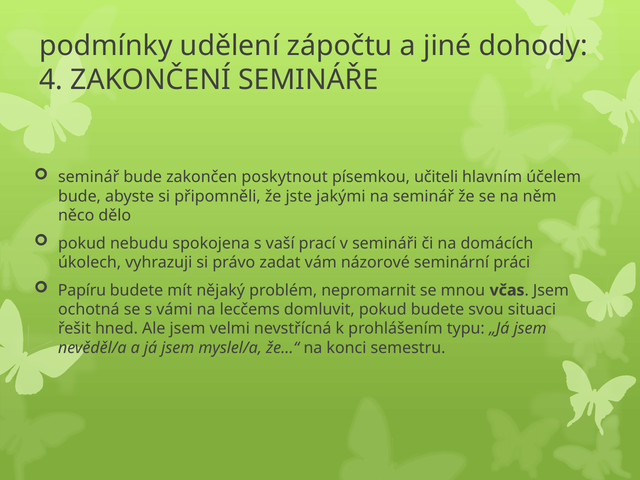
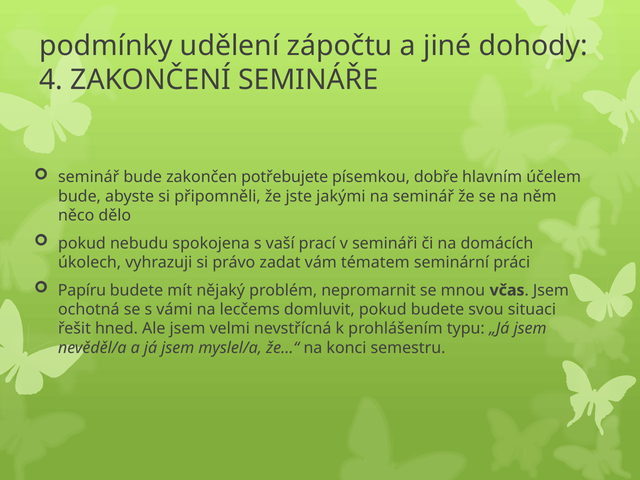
poskytnout: poskytnout -> potřebujete (285, 177)
učiteli: učiteli -> dobře (436, 177)
názorové: názorové -> tématem (375, 263)
